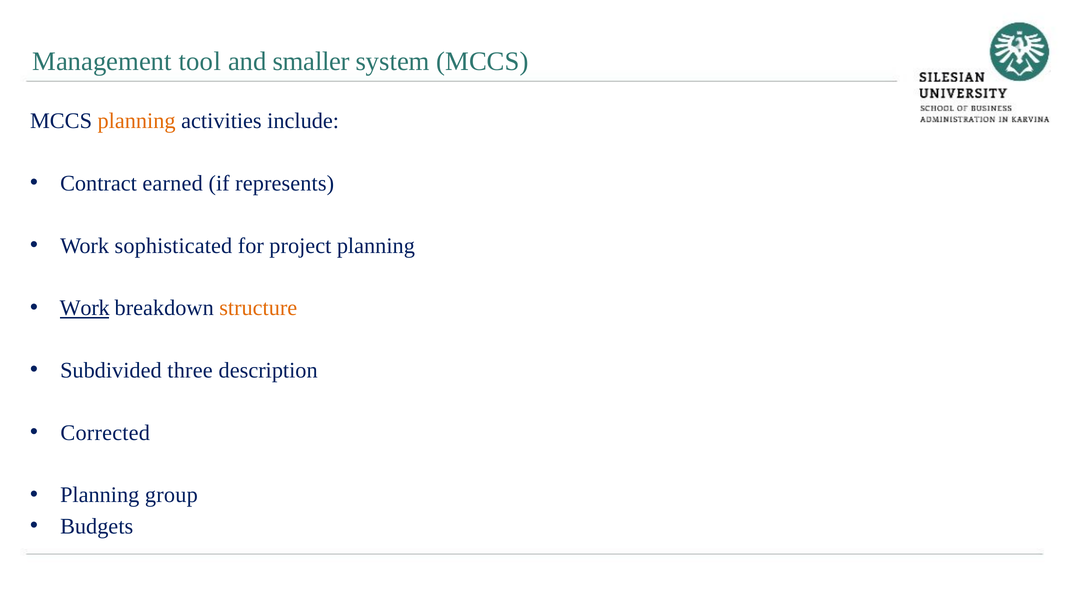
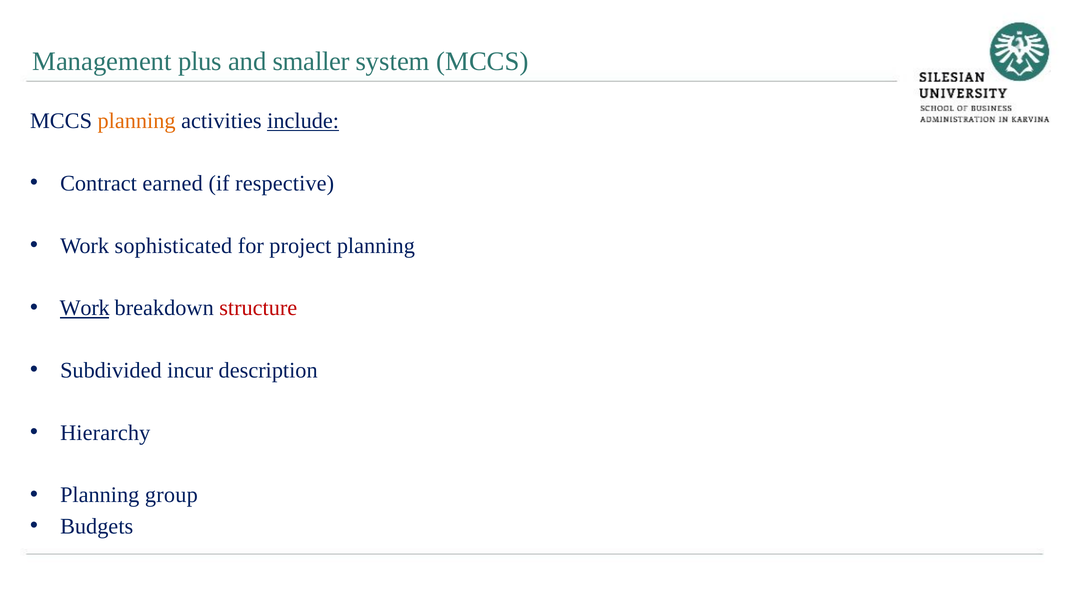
tool: tool -> plus (200, 61)
include underline: none -> present (303, 121)
represents: represents -> respective (285, 183)
structure colour: orange -> red (258, 308)
three: three -> incur (190, 371)
Corrected: Corrected -> Hierarchy (105, 433)
